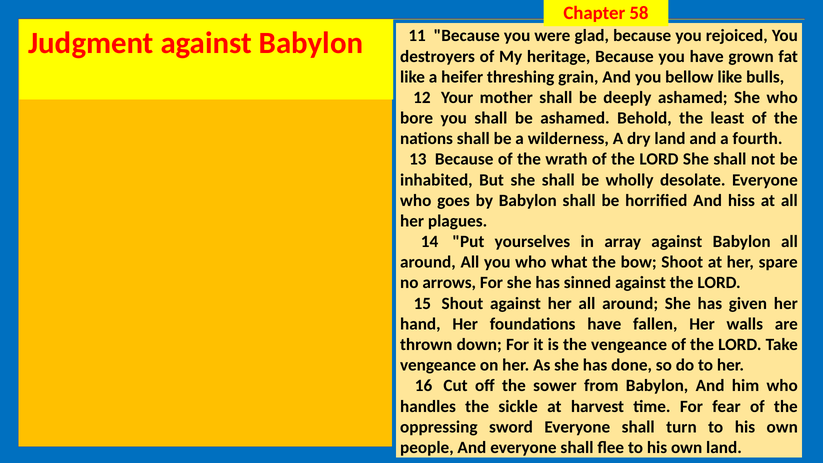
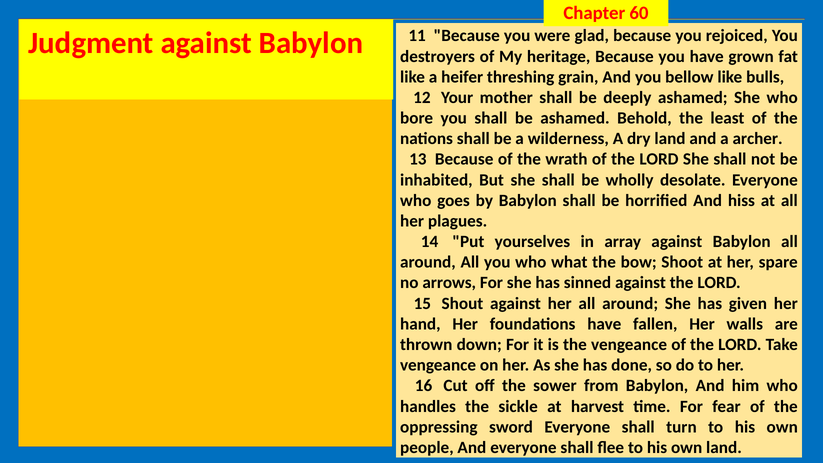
58: 58 -> 60 (639, 13)
fourth: fourth -> archer (758, 139)
